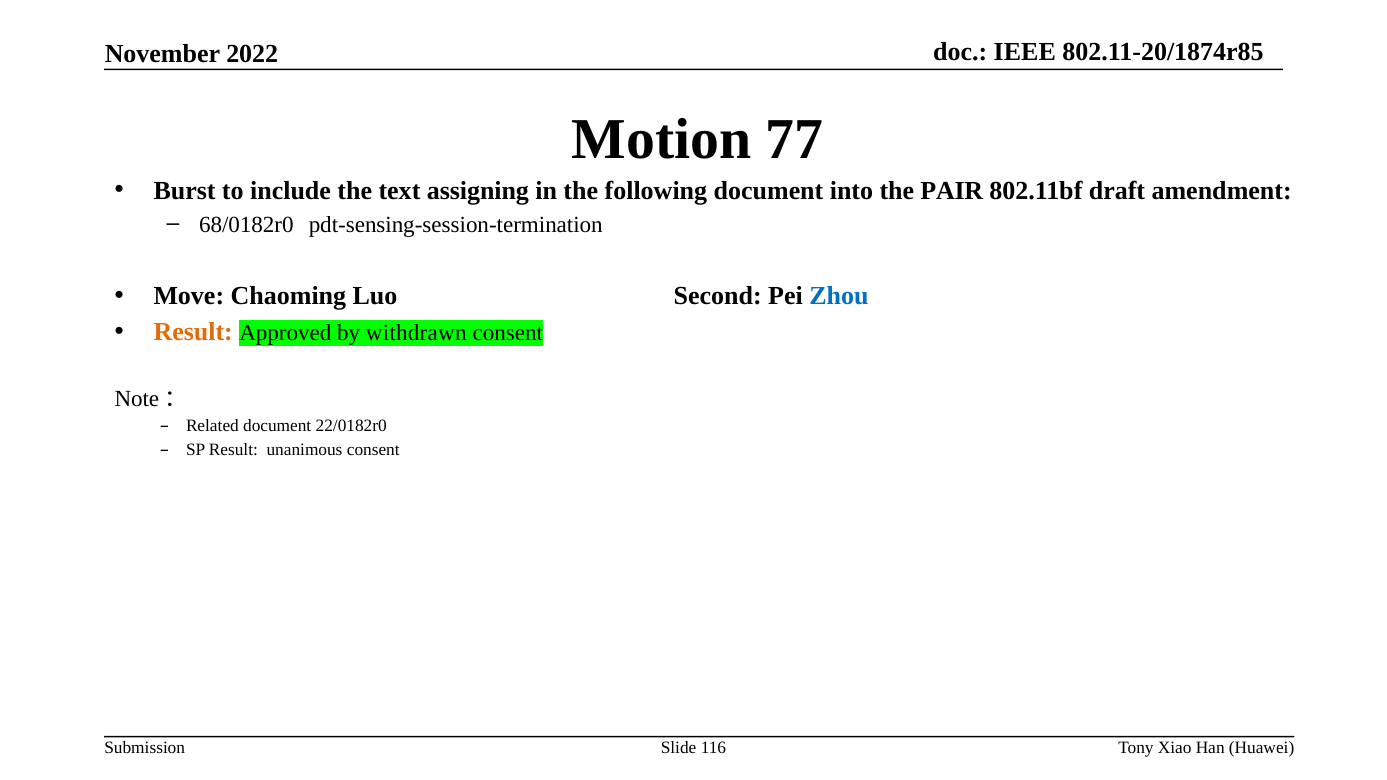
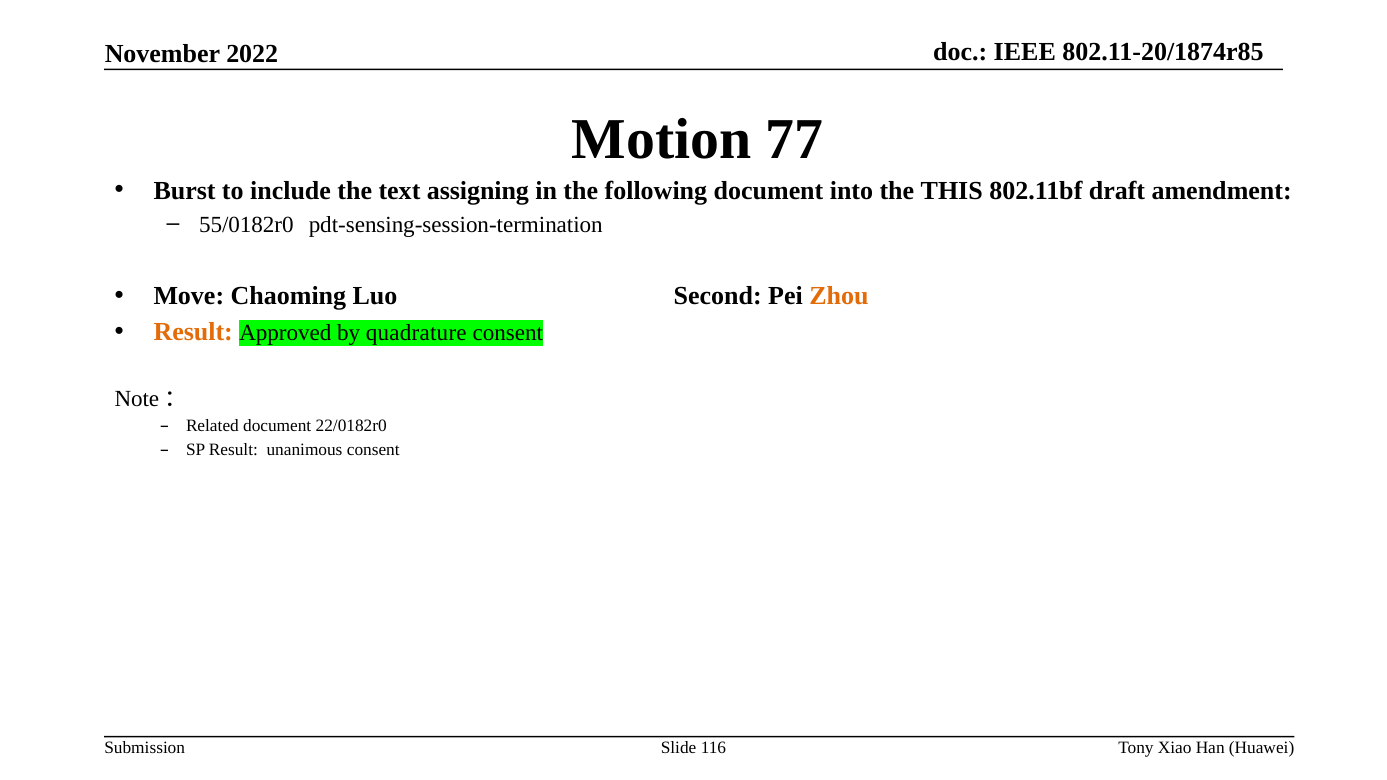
PAIR: PAIR -> THIS (952, 191)
68/0182r0: 68/0182r0 -> 55/0182r0 (246, 225)
Zhou colour: blue -> orange (839, 296)
withdrawn: withdrawn -> quadrature (416, 333)
